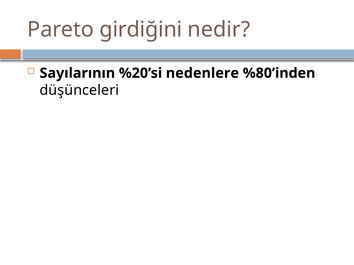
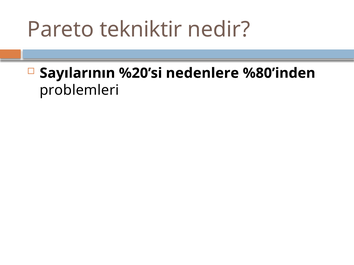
girdiğini: girdiğini -> tekniktir (141, 30)
düşünceleri: düşünceleri -> problemleri (79, 90)
